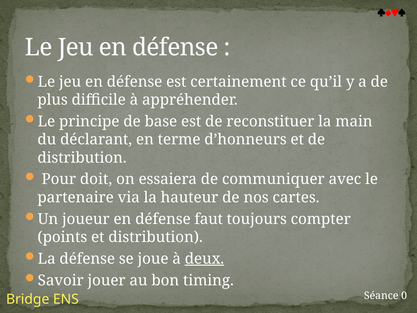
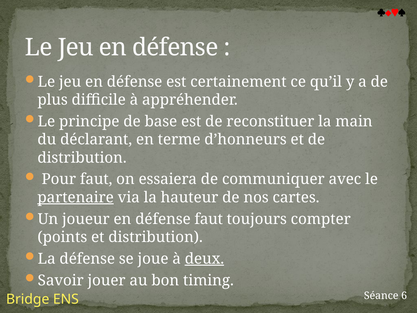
Pour doit: doit -> faut (96, 179)
partenaire underline: none -> present (76, 197)
0: 0 -> 6 (404, 296)
